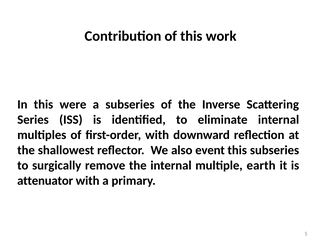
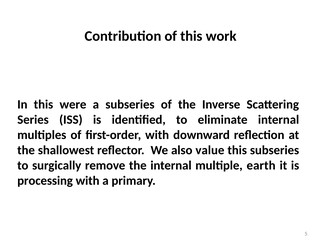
event: event -> value (210, 150)
attenuator: attenuator -> processing (45, 181)
